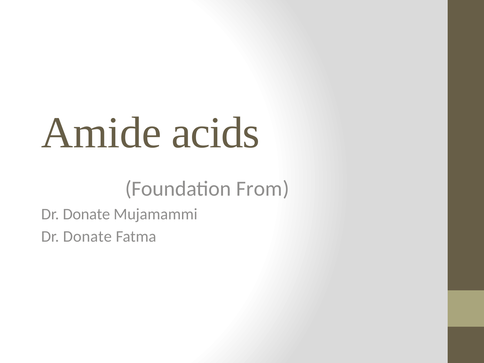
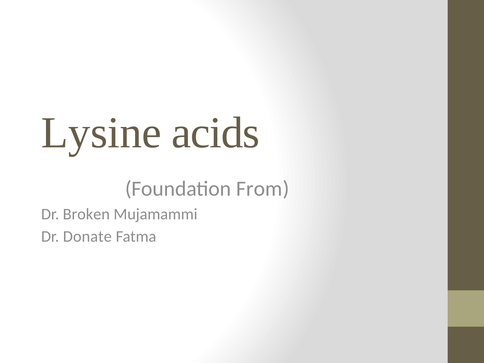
Amide: Amide -> Lysine (101, 133)
Donate: Donate -> Broken (86, 214)
